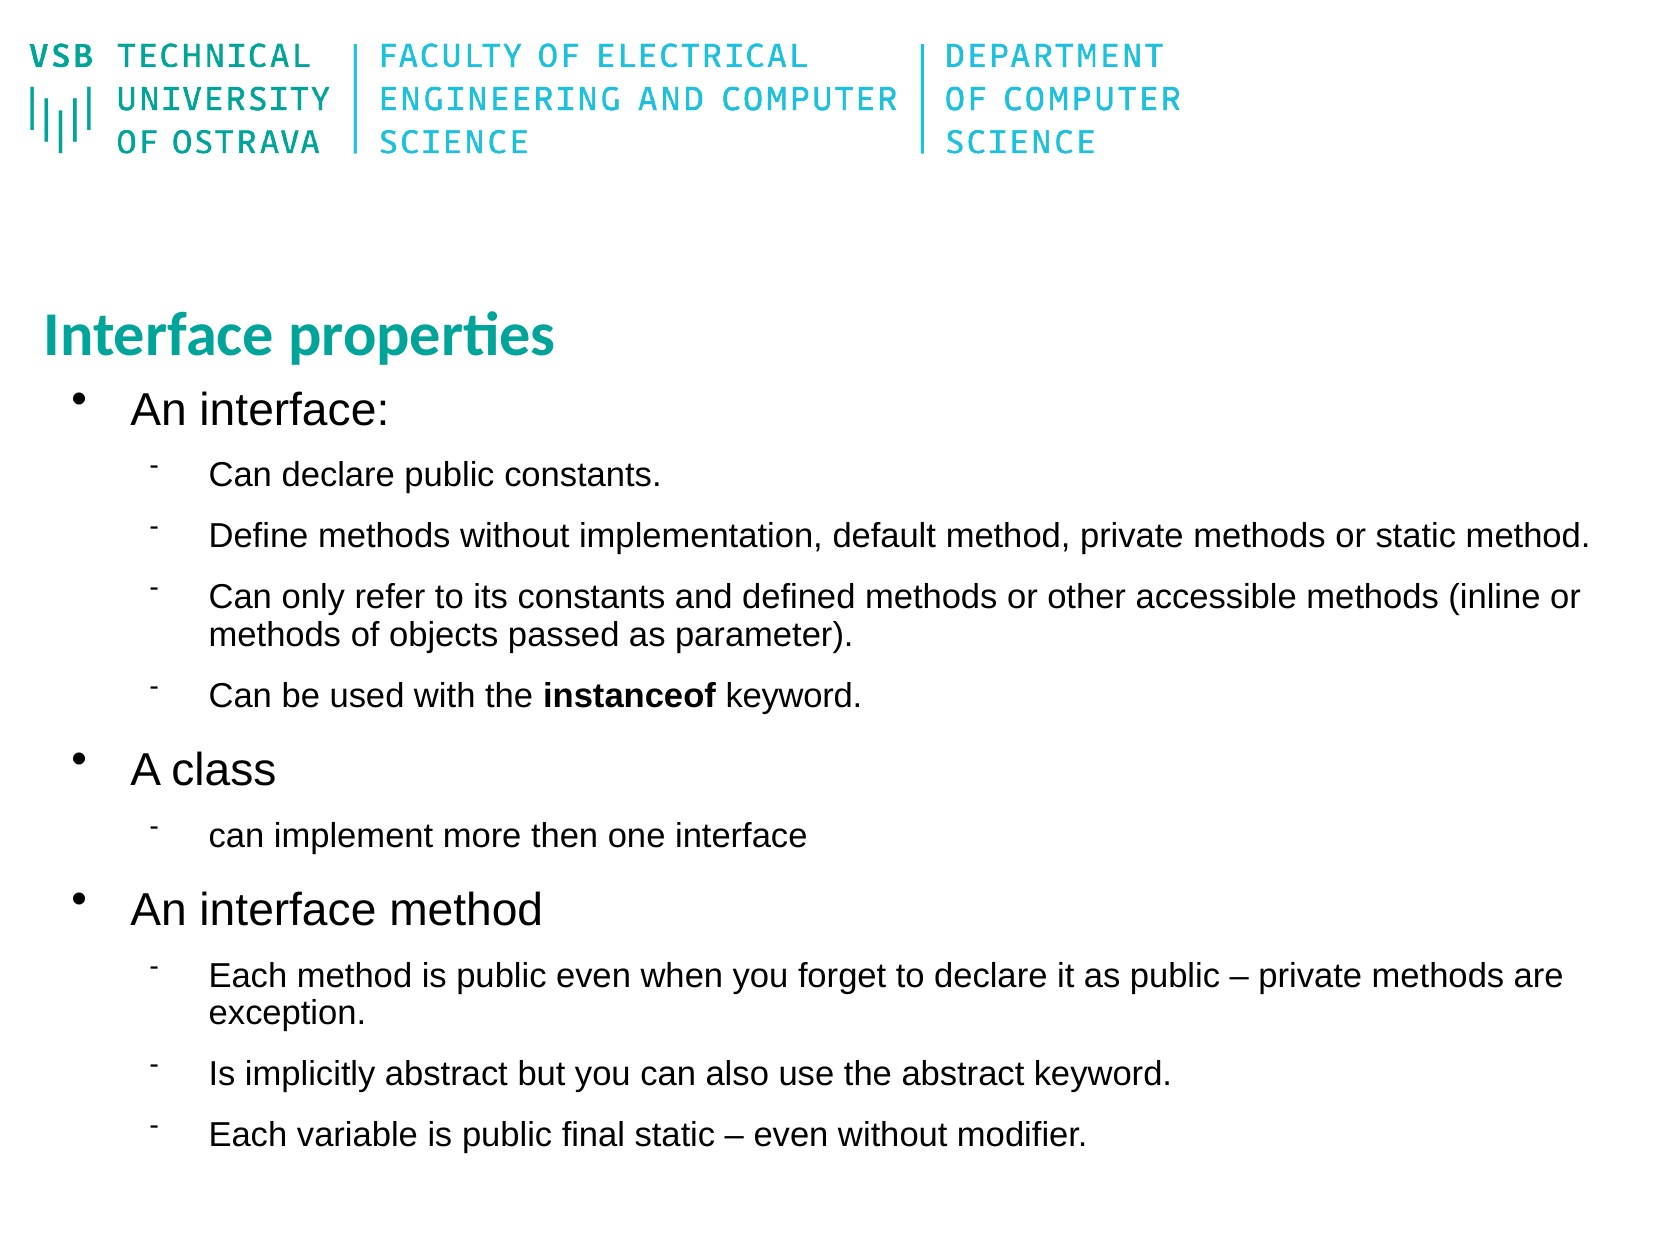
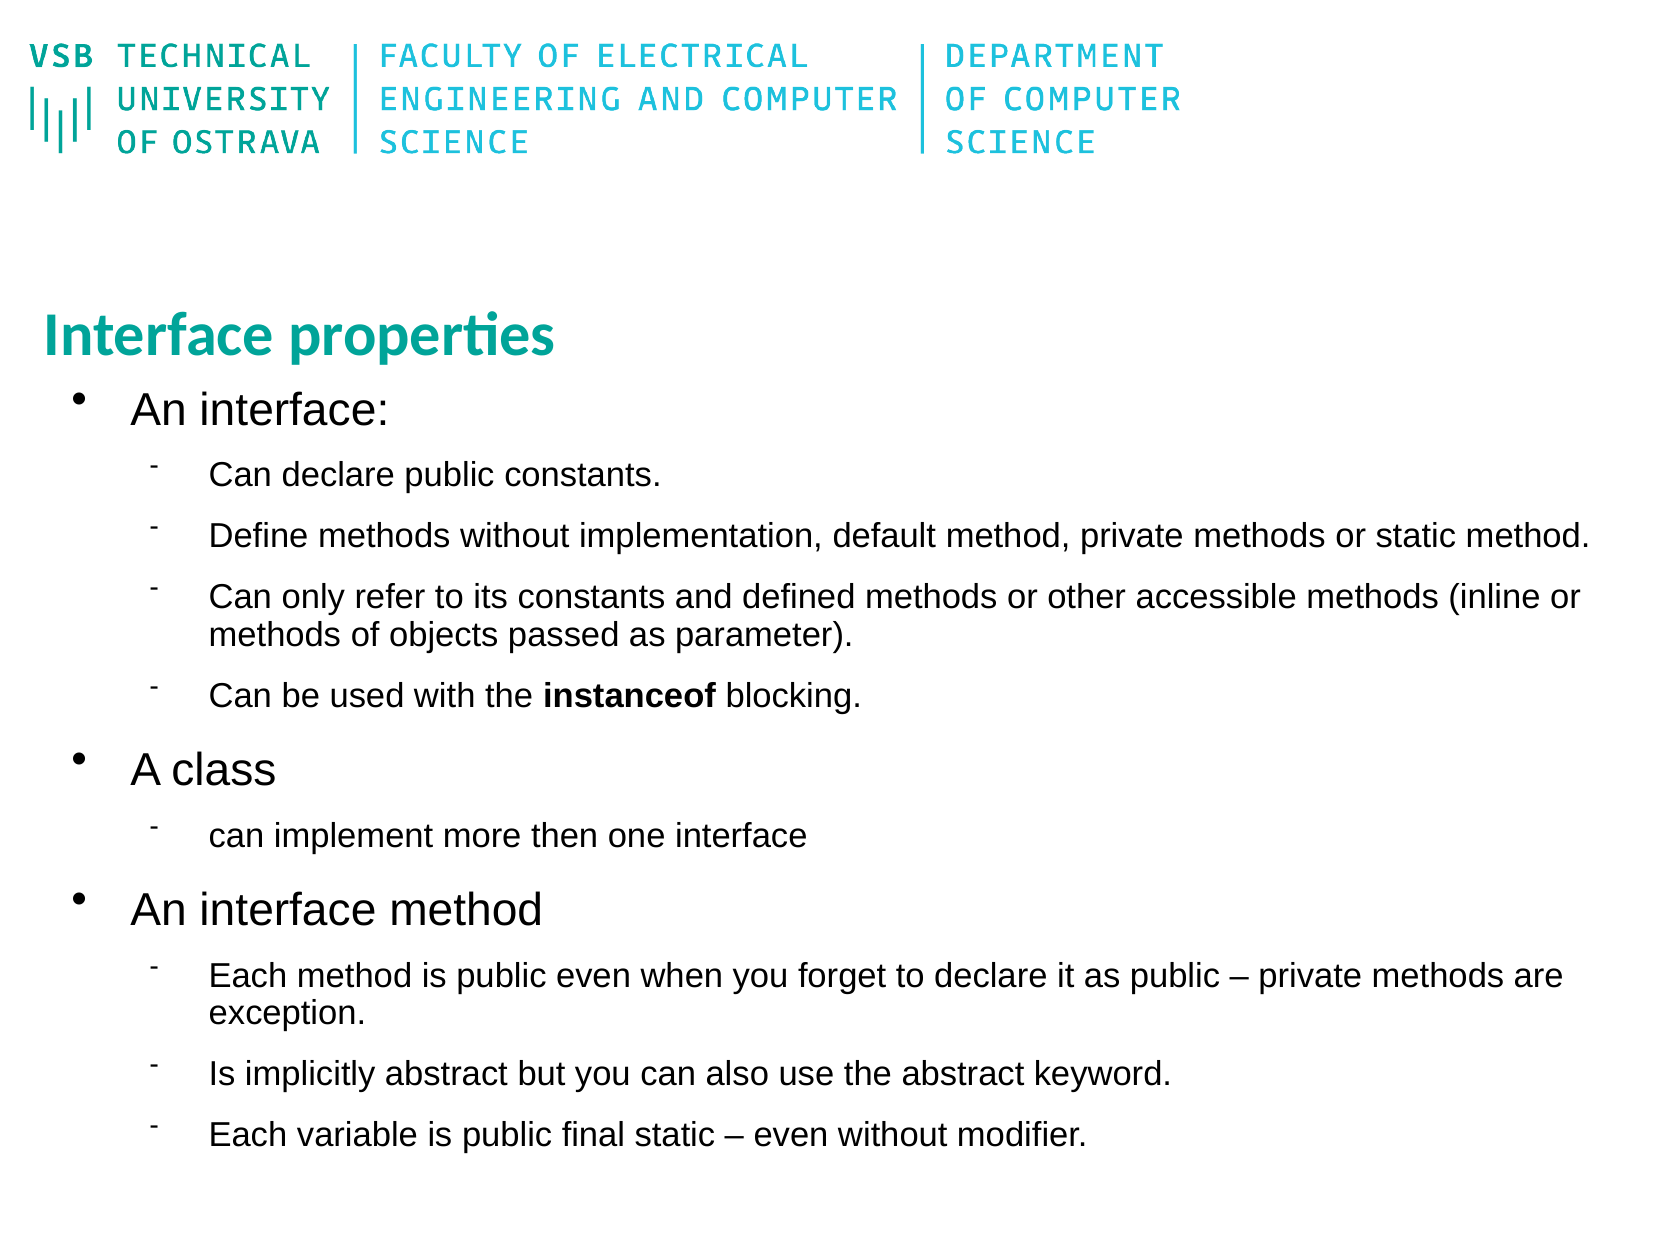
instanceof keyword: keyword -> blocking (794, 696)
